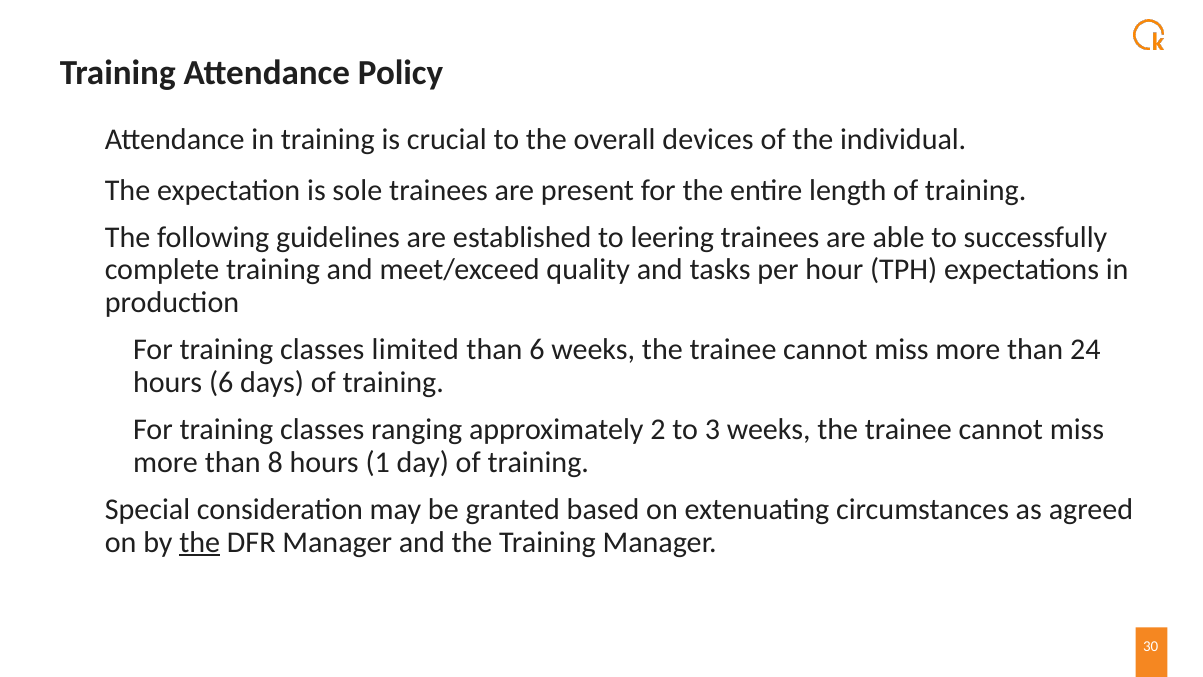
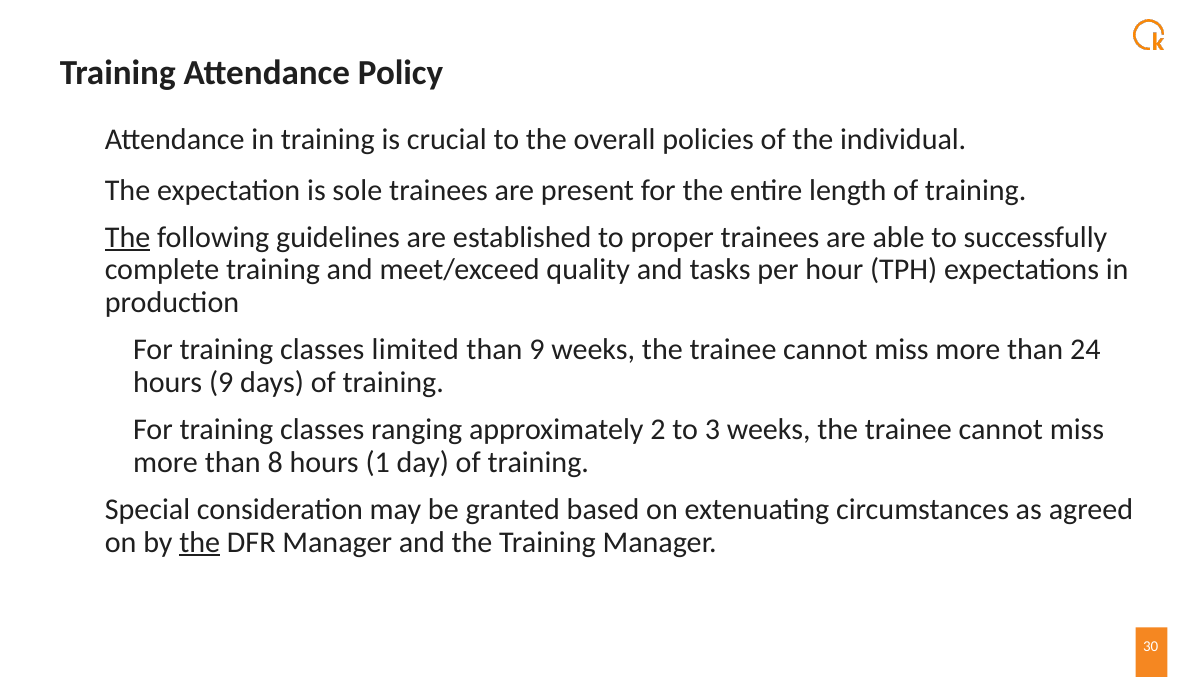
devices: devices -> policies (708, 139)
The underline: none -> present (128, 237)
leering: leering -> proper (672, 237)
than 6: 6 -> 9 (537, 350)
hours 6: 6 -> 9 (221, 382)
